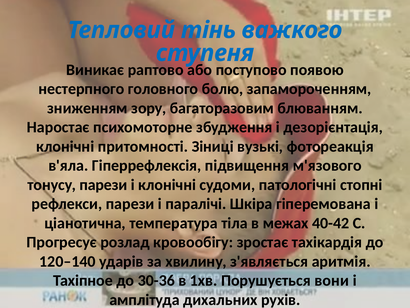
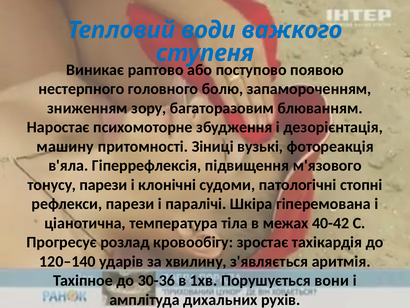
тінь: тінь -> води (208, 30)
клонічні: клонічні -> машину (65, 146)
